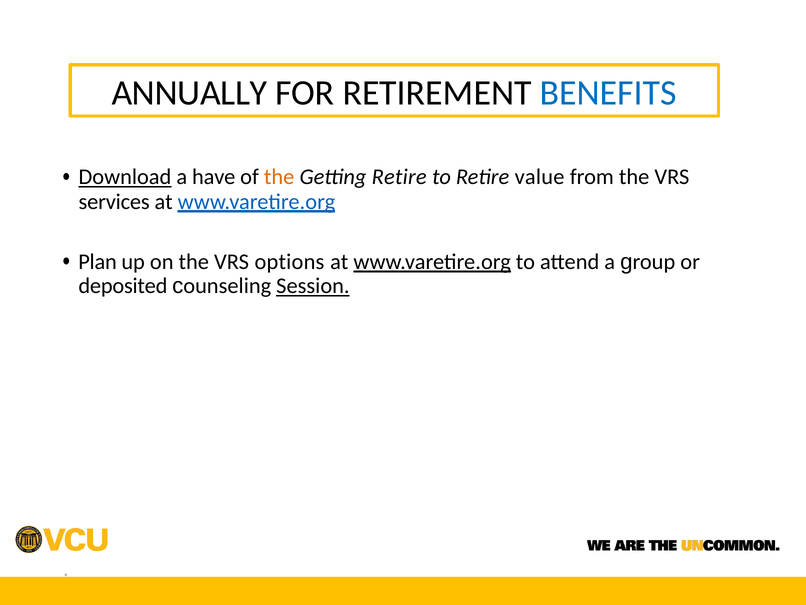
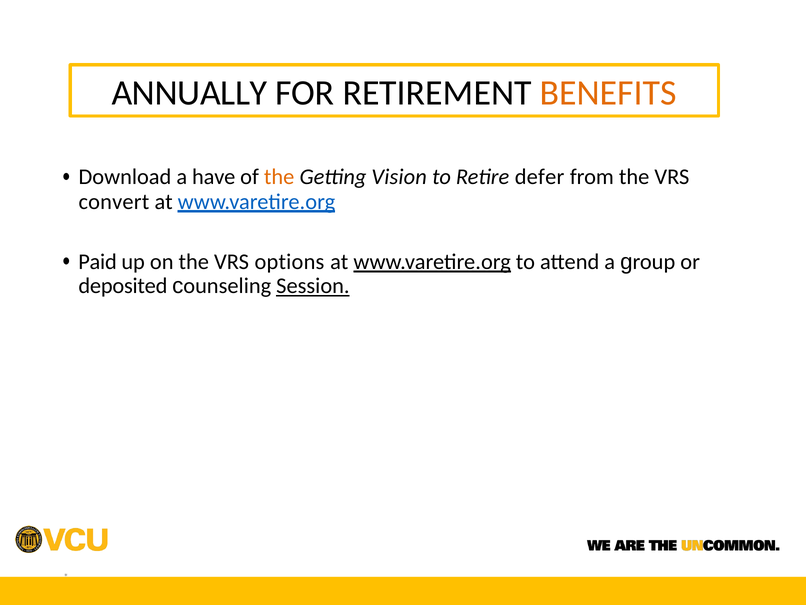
BENEFITS colour: blue -> orange (608, 93)
Download underline: present -> none (125, 177)
Getting Retire: Retire -> Vision (399, 177)
value: value -> defer (540, 177)
services: services -> convert (114, 201)
Plan: Plan -> Paid (98, 262)
